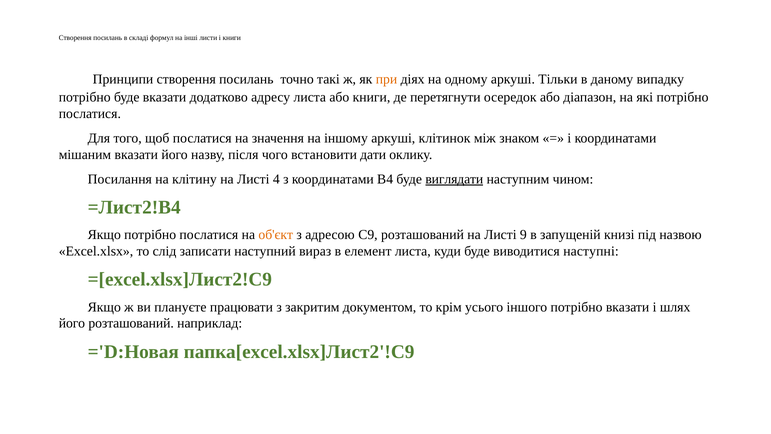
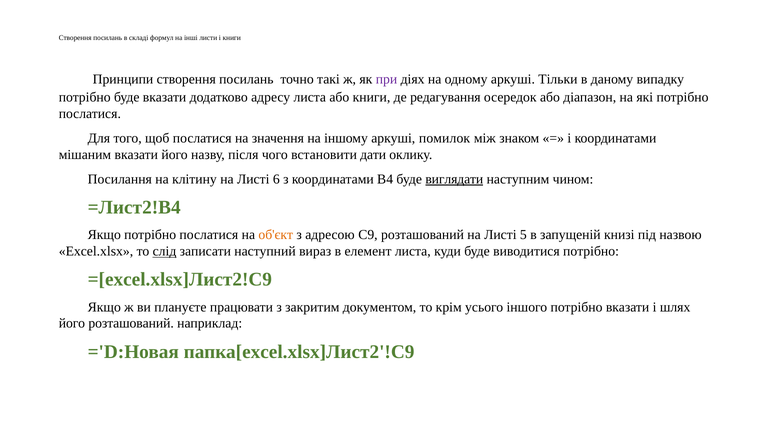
при colour: orange -> purple (387, 79)
перетягнути: перетягнути -> редагування (445, 97)
клітинок: клітинок -> помилок (445, 138)
4: 4 -> 6 (276, 179)
9: 9 -> 5 (523, 235)
слід underline: none -> present (164, 251)
виводитися наступні: наступні -> потрібно (591, 251)
